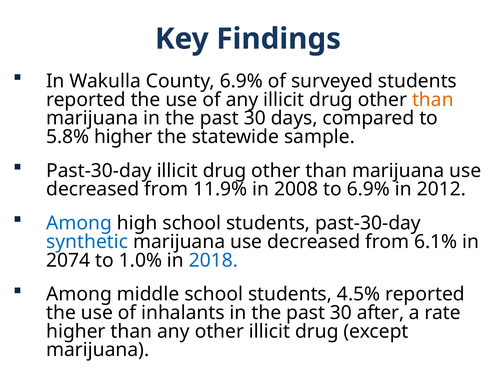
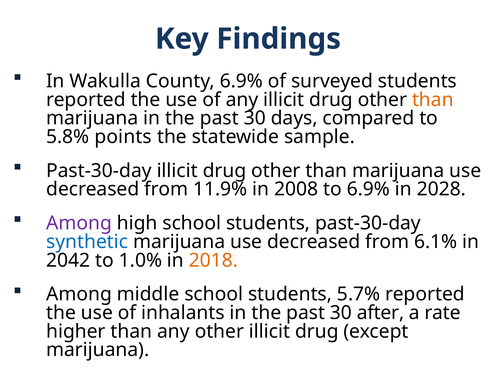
5.8% higher: higher -> points (123, 137)
2012: 2012 -> 2028 (441, 189)
Among colour: blue -> purple (79, 223)
2074: 2074 -> 2042 (68, 260)
2018 colour: blue -> orange (213, 260)
4.5%: 4.5% -> 5.7% (359, 294)
